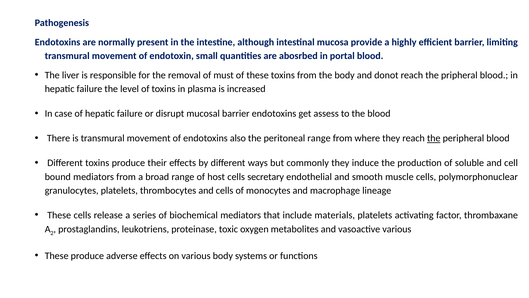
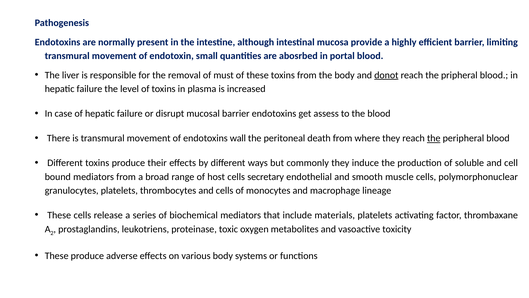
donot underline: none -> present (386, 75)
also: also -> wall (238, 138)
peritoneal range: range -> death (319, 138)
vasoactive various: various -> toxicity (397, 229)
